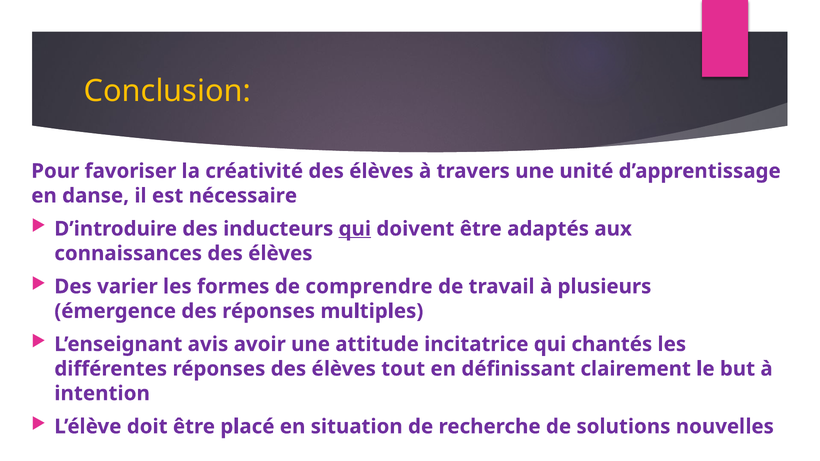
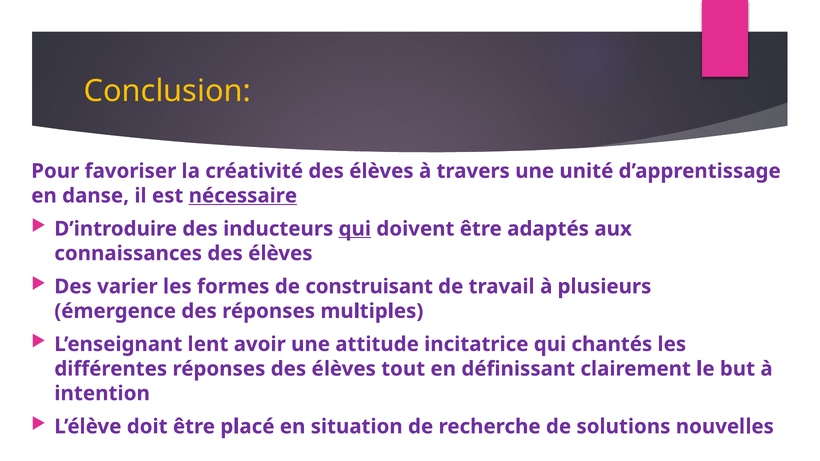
nécessaire underline: none -> present (243, 196)
comprendre: comprendre -> construisant (369, 287)
avis: avis -> lent (208, 344)
